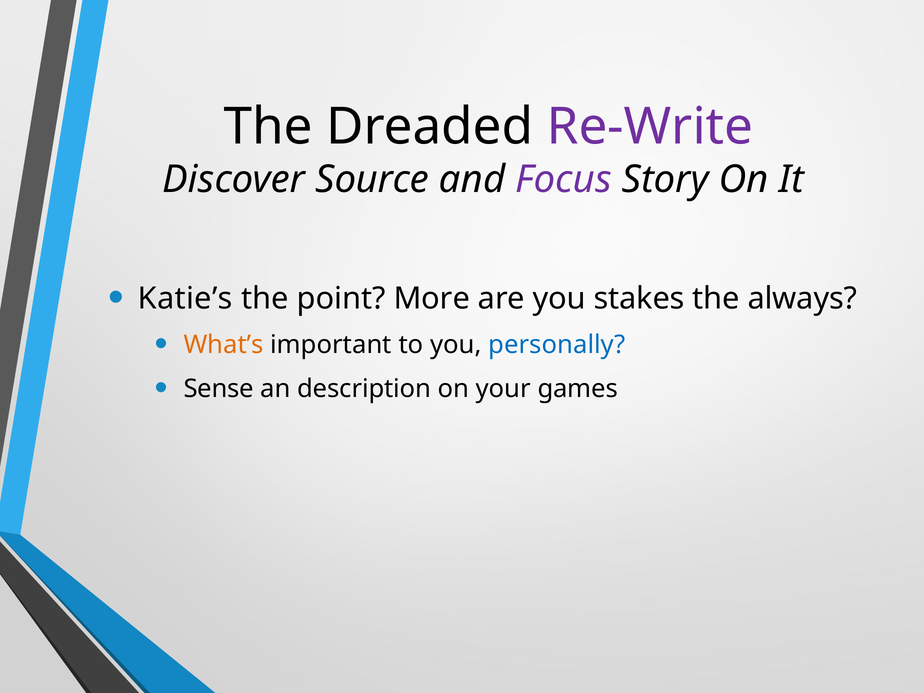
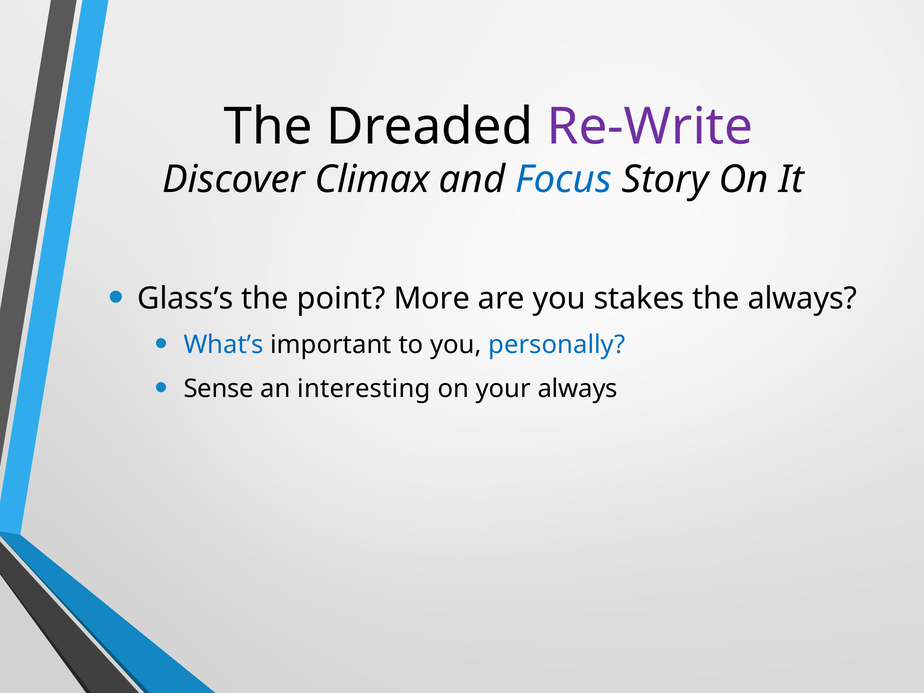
Source: Source -> Climax (372, 180)
Focus colour: purple -> blue (563, 180)
Katie’s: Katie’s -> Glass’s (185, 299)
What’s colour: orange -> blue (224, 345)
description: description -> interesting (364, 389)
your games: games -> always (578, 389)
